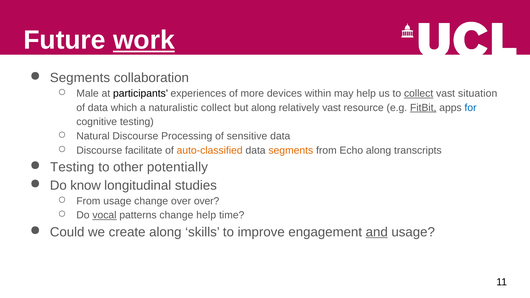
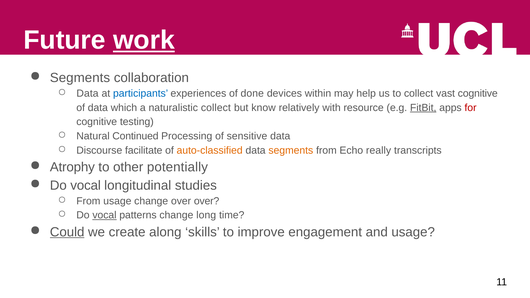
Male: Male -> Data (88, 94)
participants colour: black -> blue (141, 94)
more: more -> done (252, 94)
collect underline: present -> none (419, 94)
vast situation: situation -> cognitive (478, 94)
but along: along -> know (264, 108)
relatively vast: vast -> with (332, 108)
for colour: blue -> red (471, 108)
Natural Discourse: Discourse -> Continued (135, 136)
Echo along: along -> really (379, 150)
Testing: Testing -> Atrophy (72, 167)
know: know -> vocal (86, 185)
change help: help -> long (206, 215)
Could underline: none -> present (67, 232)
and underline: present -> none (377, 232)
